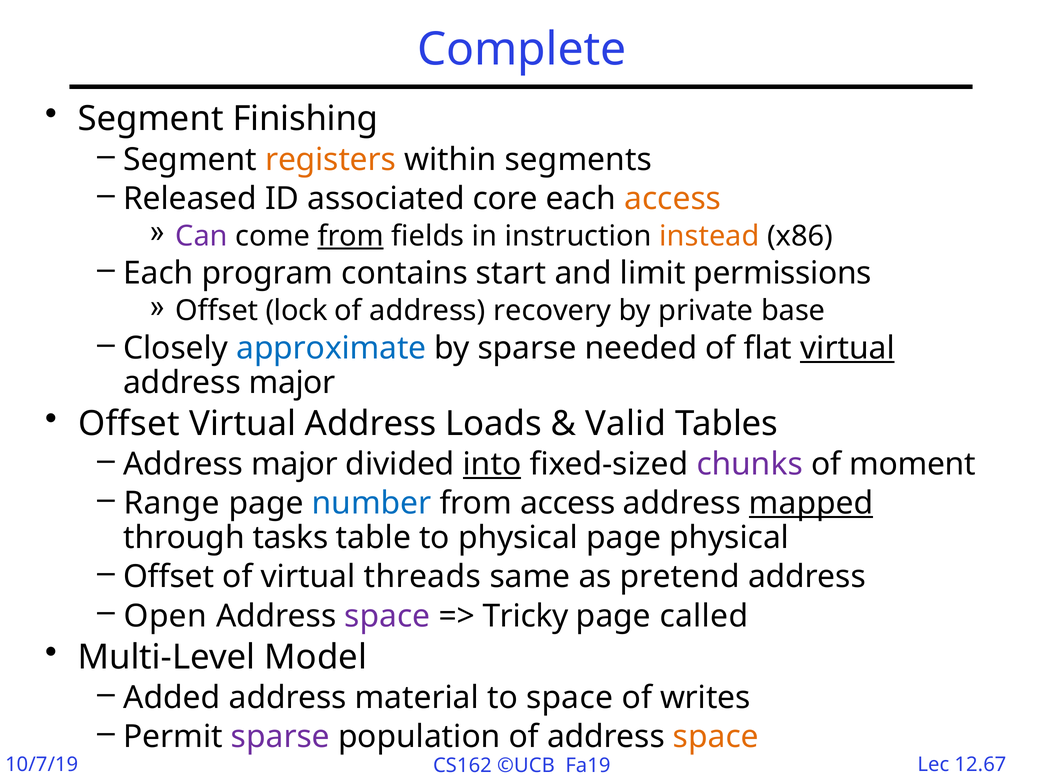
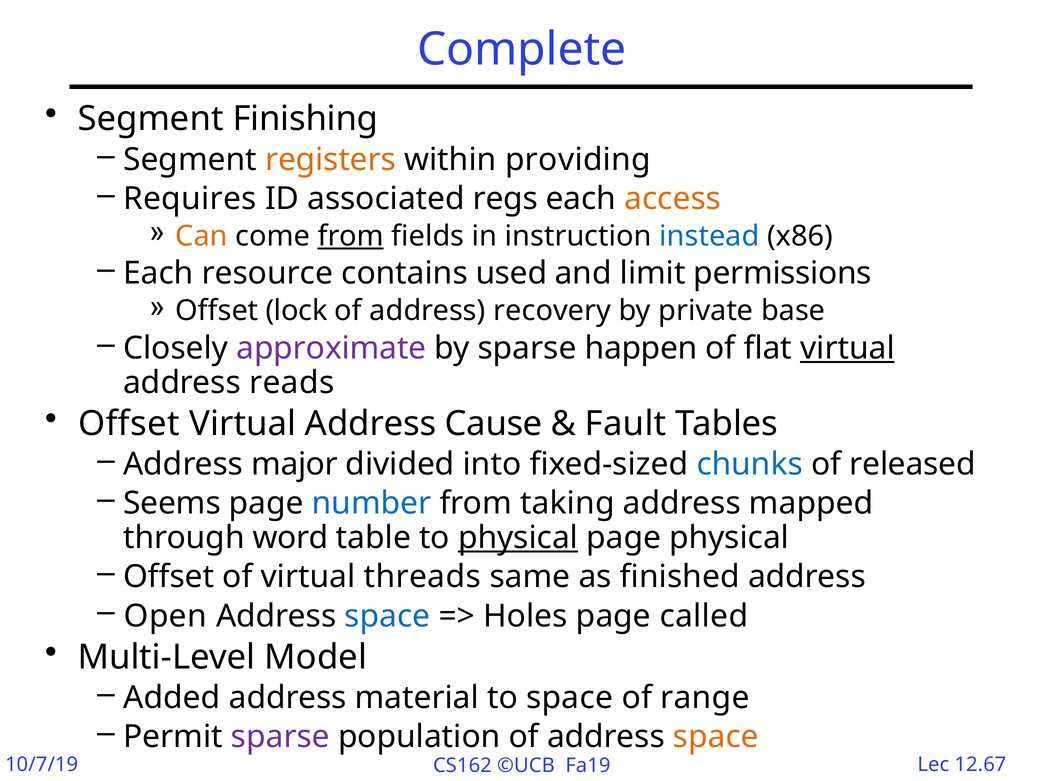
segments: segments -> providing (578, 160)
Released: Released -> Requires (190, 199)
core: core -> regs (505, 199)
Can colour: purple -> orange (202, 236)
instead colour: orange -> blue (709, 236)
program: program -> resource (267, 274)
start: start -> used (511, 274)
approximate colour: blue -> purple (331, 348)
needed: needed -> happen (641, 348)
major: major -> reads (292, 383)
Loads: Loads -> Cause (494, 424)
Valid: Valid -> Fault (626, 424)
into underline: present -> none (492, 465)
chunks colour: purple -> blue (750, 465)
moment: moment -> released (912, 465)
Range: Range -> Seems (172, 504)
from access: access -> taking (567, 504)
mapped underline: present -> none (811, 504)
tasks: tasks -> word (291, 538)
physical underline: none -> present (518, 538)
pretend: pretend -> finished (680, 577)
space colour: purple -> blue (387, 616)
Tricky: Tricky -> Holes (525, 616)
writes: writes -> range (705, 698)
